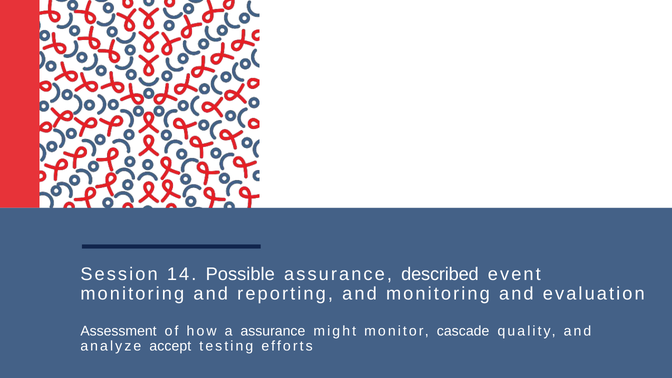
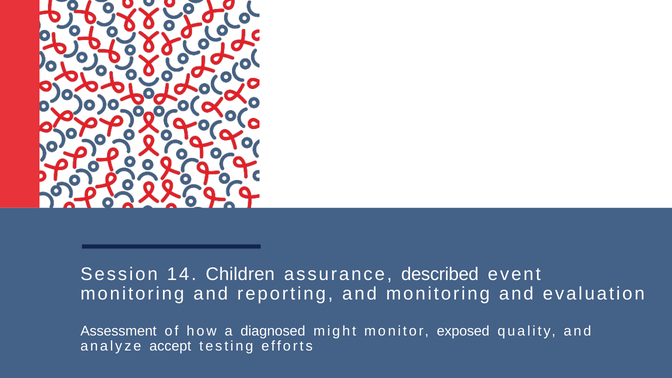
Possible: Possible -> Children (240, 274)
a assurance: assurance -> diagnosed (273, 331)
cascade: cascade -> exposed (463, 331)
